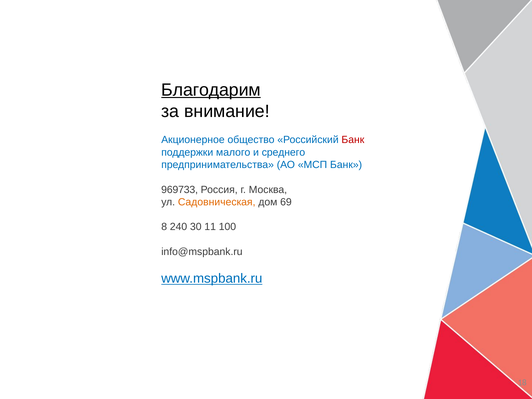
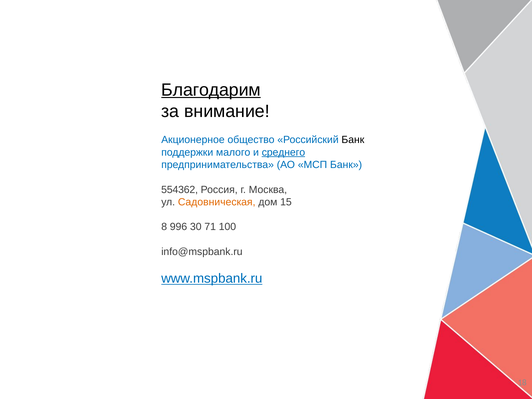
Банк colour: red -> black (353, 140)
среднего underline: none -> present (283, 152)
969733: 969733 -> 554362 (180, 190)
69: 69 -> 15 (286, 202)
240: 240 -> 996 (178, 227)
11: 11 -> 71 (210, 227)
